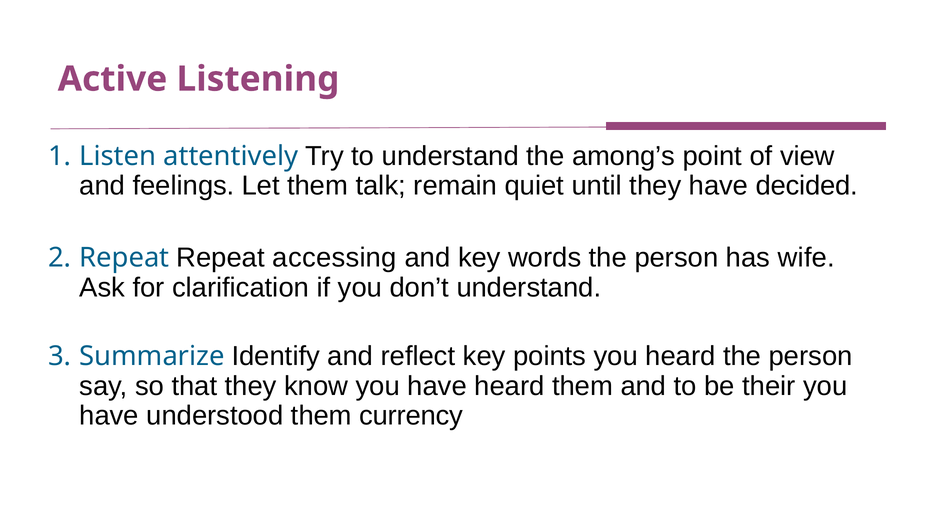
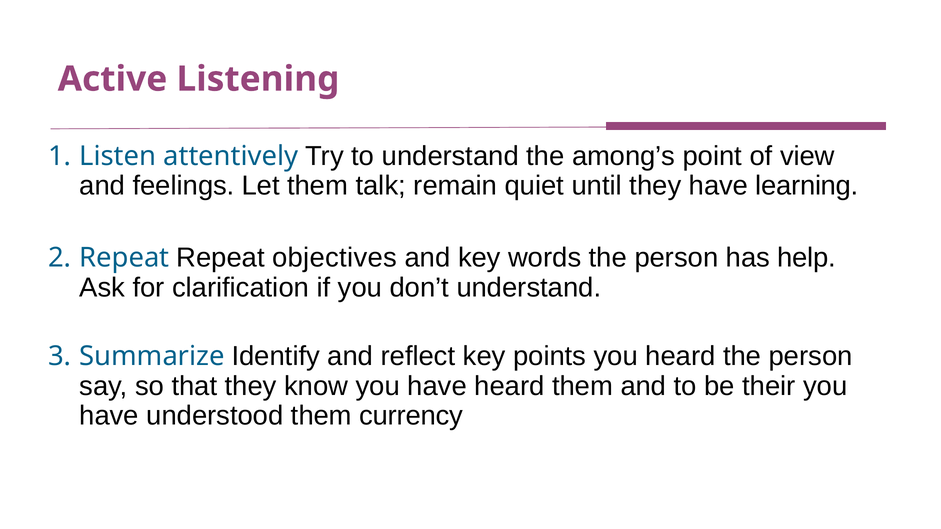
decided: decided -> learning (807, 186)
accessing: accessing -> objectives (335, 258)
wife: wife -> help (807, 258)
